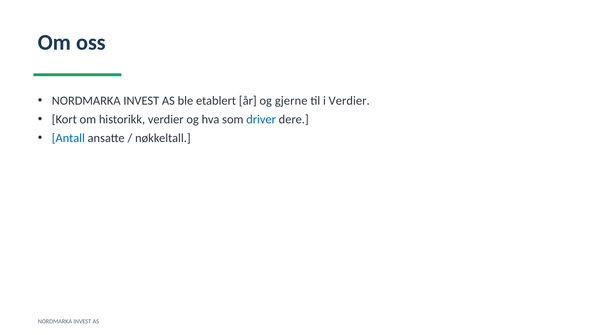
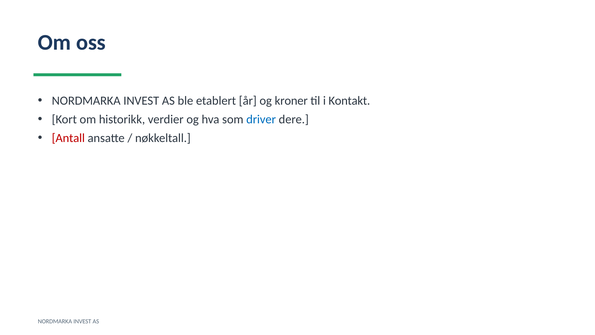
gjerne: gjerne -> kroner (291, 101)
i Verdier: Verdier -> Kontakt (349, 101)
Antall colour: blue -> red (68, 138)
